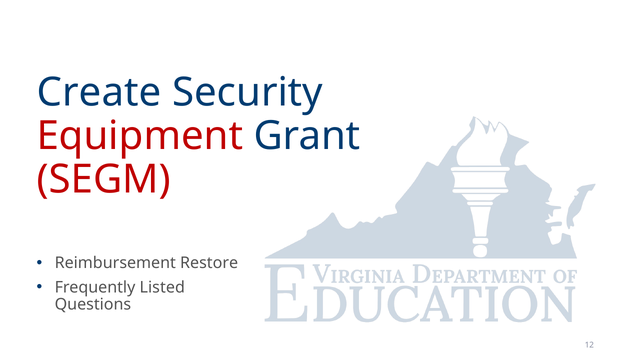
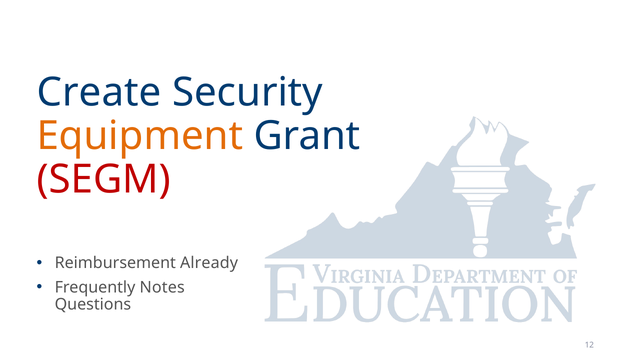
Equipment colour: red -> orange (140, 136)
Restore: Restore -> Already (209, 263)
Listed: Listed -> Notes (162, 287)
